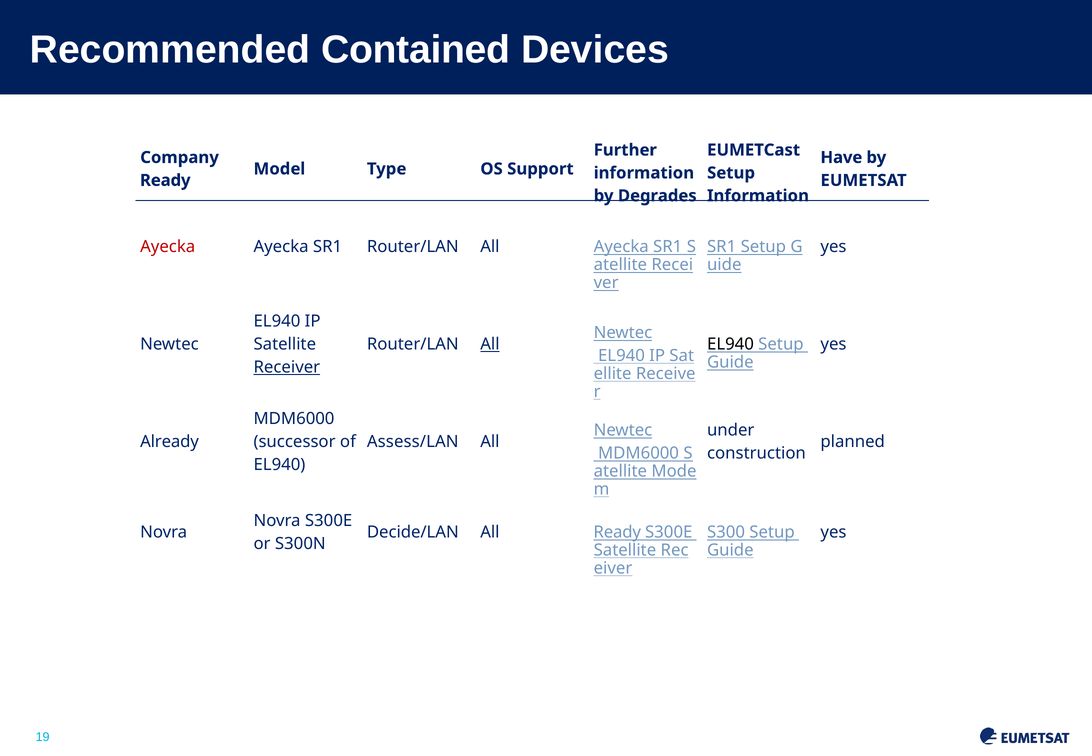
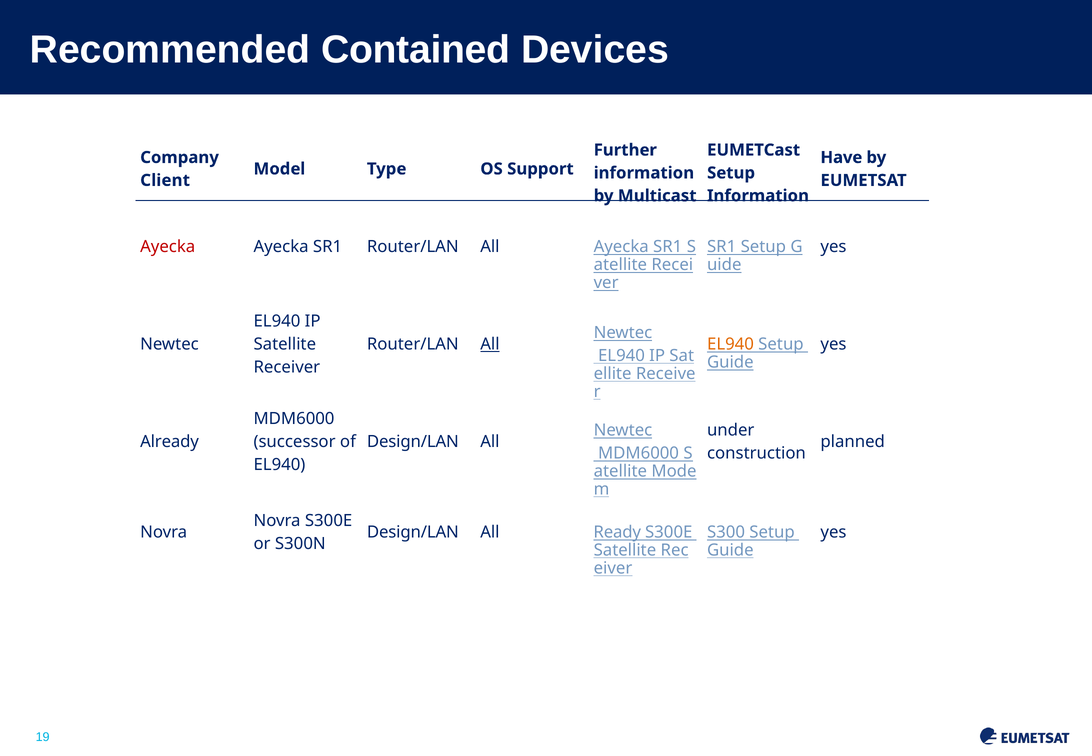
Ready: Ready -> Client (165, 180)
Degrades: Degrades -> Multicast (657, 196)
EL940 colour: black -> orange (730, 344)
Receiver underline: present -> none (287, 367)
Assess/LAN: Assess/LAN -> Design/LAN (413, 442)
Decide/LAN: Decide/LAN -> Design/LAN (413, 532)
